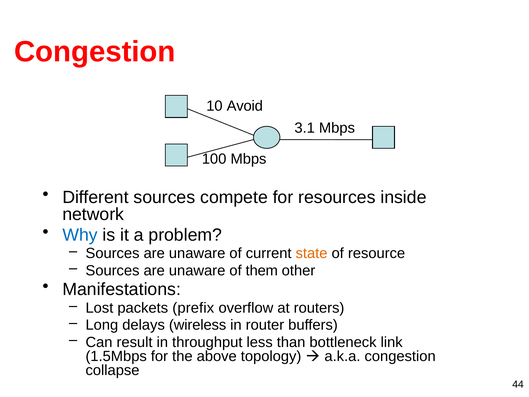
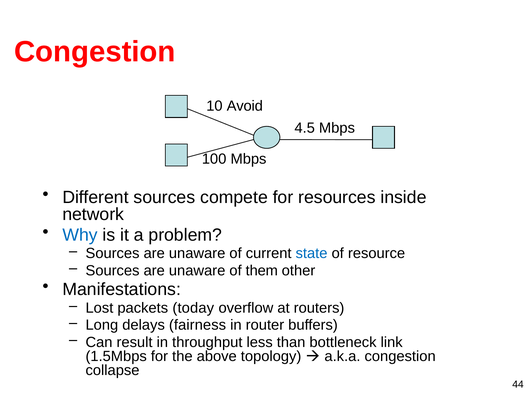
3.1: 3.1 -> 4.5 (305, 128)
state colour: orange -> blue (312, 253)
prefix: prefix -> today (193, 308)
wireless: wireless -> fairness (198, 325)
